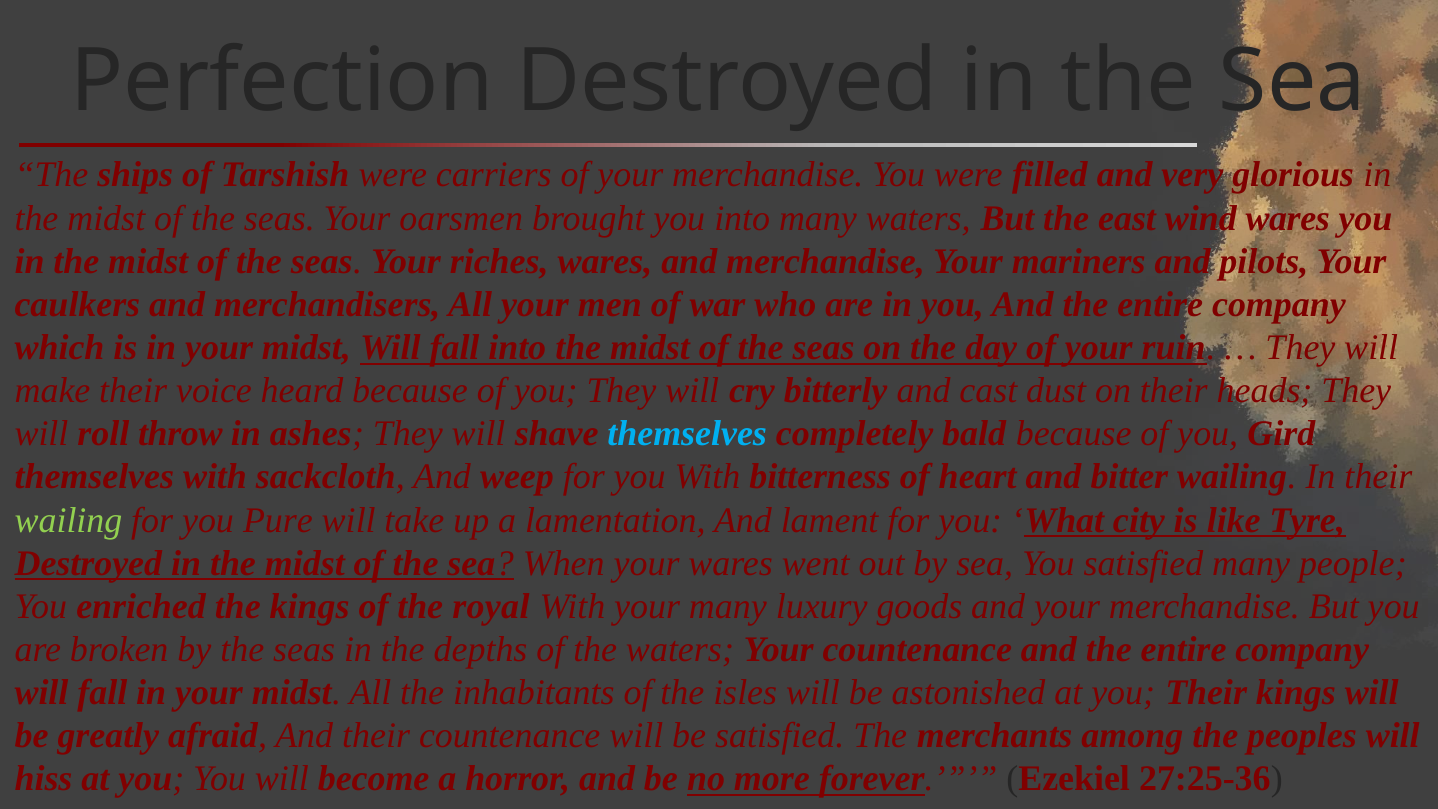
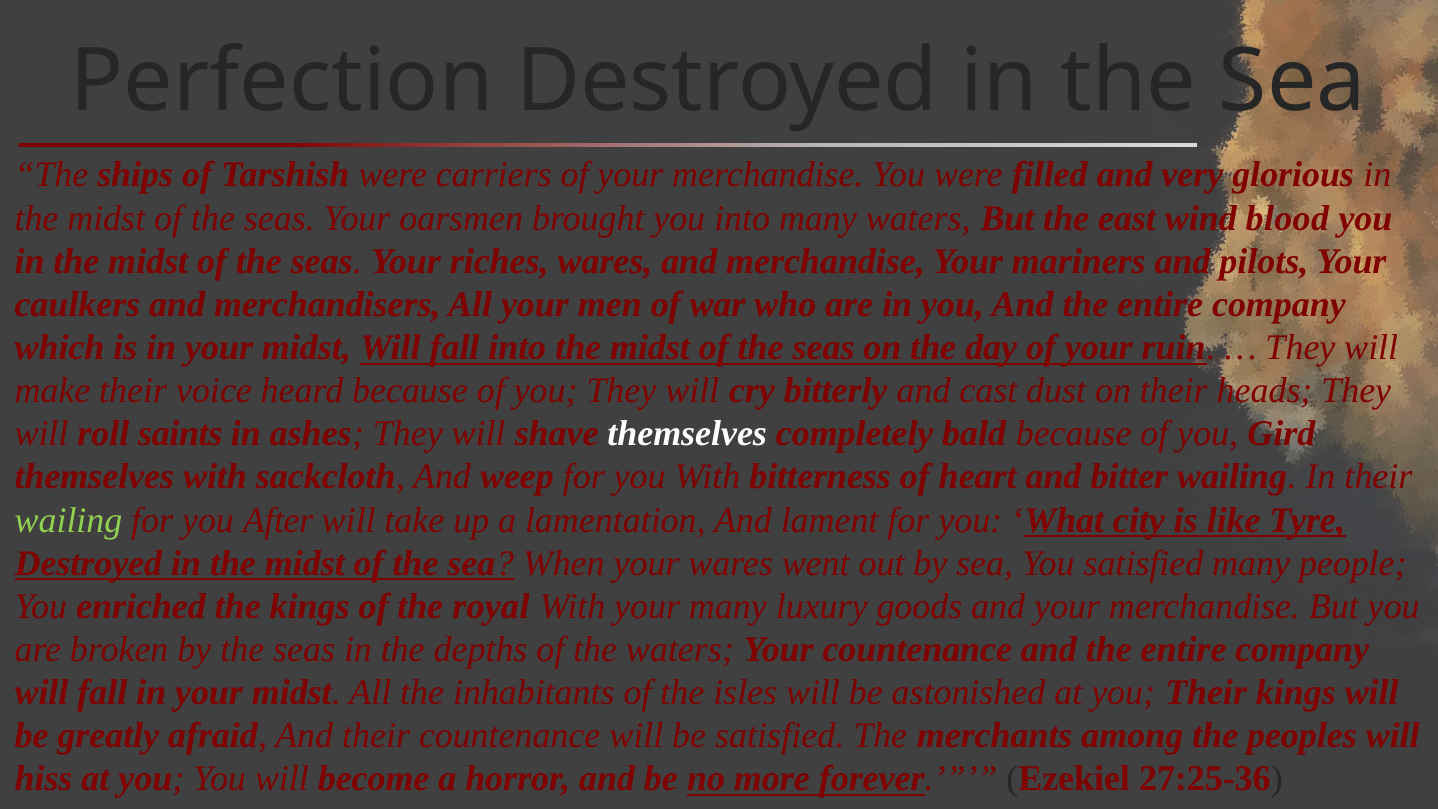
wind wares: wares -> blood (1287, 218)
throw: throw -> saints (180, 434)
themselves colour: light blue -> white (687, 434)
Pure: Pure -> After (278, 520)
